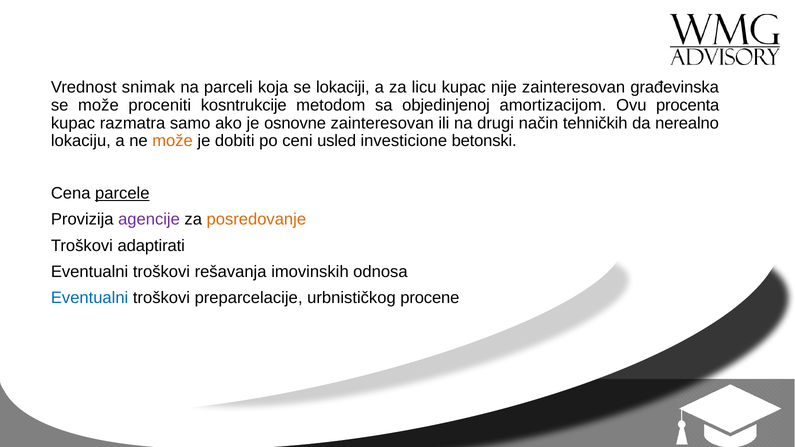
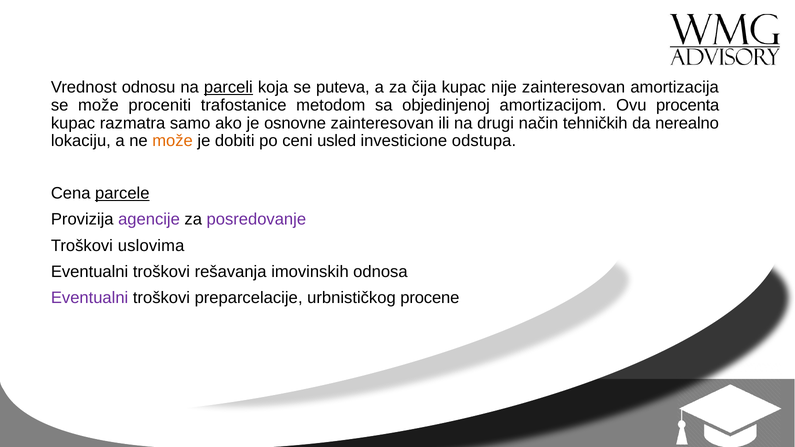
snimak: snimak -> odnosu (149, 87)
parceli underline: none -> present (228, 87)
lokaciji: lokaciji -> puteva (343, 87)
licu: licu -> čija (424, 87)
građevinska: građevinska -> amortizacija (675, 87)
kosntrukcije: kosntrukcije -> trafostanice (244, 105)
betonski: betonski -> odstupa (484, 141)
posredovanje colour: orange -> purple (256, 220)
adaptirati: adaptirati -> uslovima (151, 246)
Eventualni colour: blue -> purple (90, 298)
